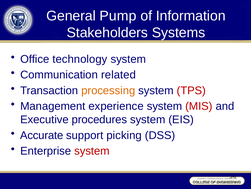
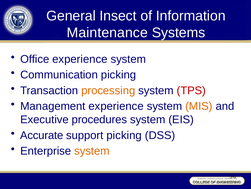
Pump: Pump -> Insect (118, 16)
Stakeholders: Stakeholders -> Maintenance (107, 33)
Office technology: technology -> experience (80, 59)
Communication related: related -> picking (119, 75)
MIS colour: red -> orange (199, 106)
system colour: red -> orange (92, 150)
